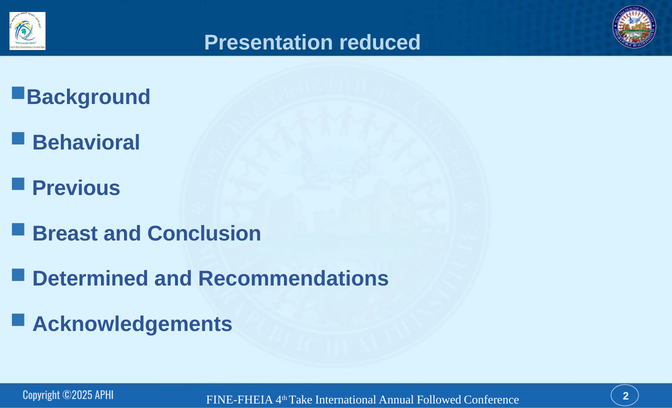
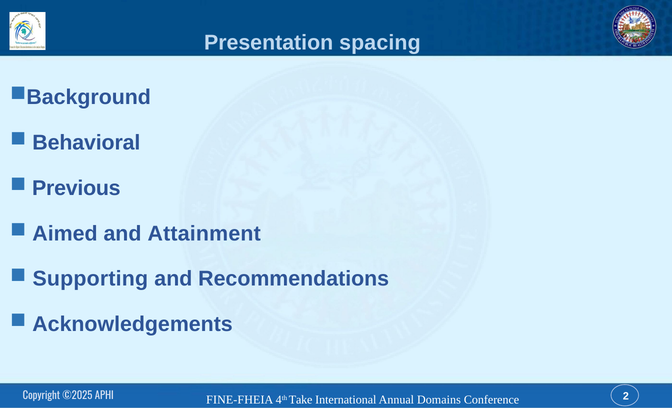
reduced: reduced -> spacing (380, 42)
Breast: Breast -> Aimed (65, 234)
Conclusion: Conclusion -> Attainment (204, 234)
Determined: Determined -> Supporting (90, 279)
Followed: Followed -> Domains (439, 400)
